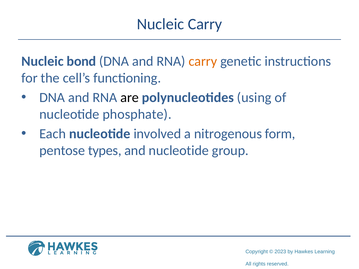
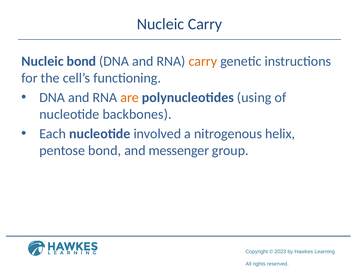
are colour: black -> orange (130, 98)
phosphate: phosphate -> backbones (137, 114)
form: form -> helix (280, 134)
pentose types: types -> bond (105, 151)
and nucleotide: nucleotide -> messenger (179, 151)
